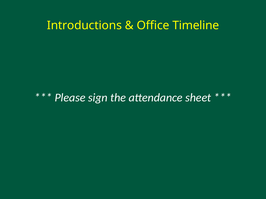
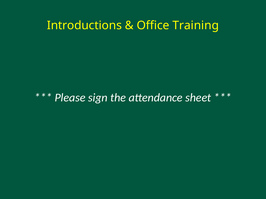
Timeline: Timeline -> Training (196, 25)
